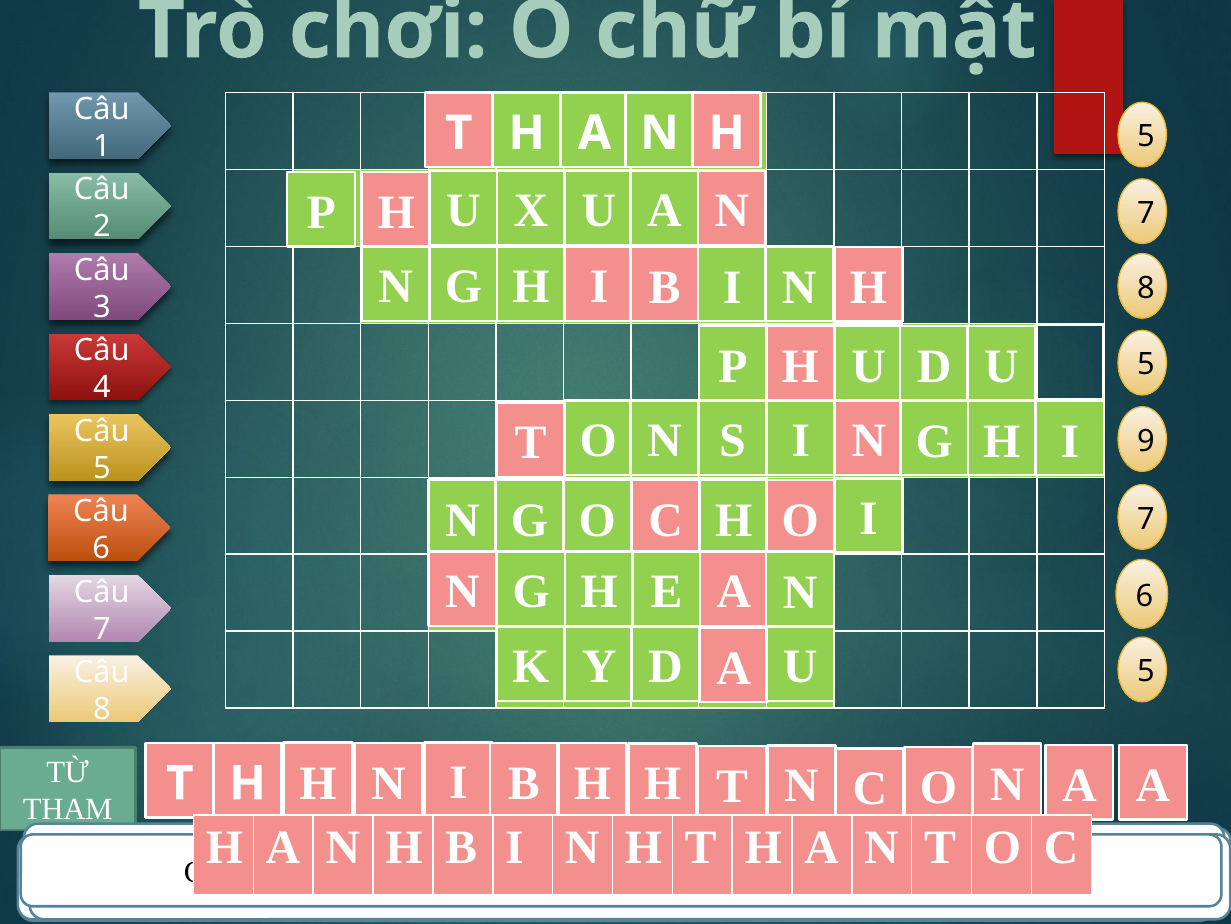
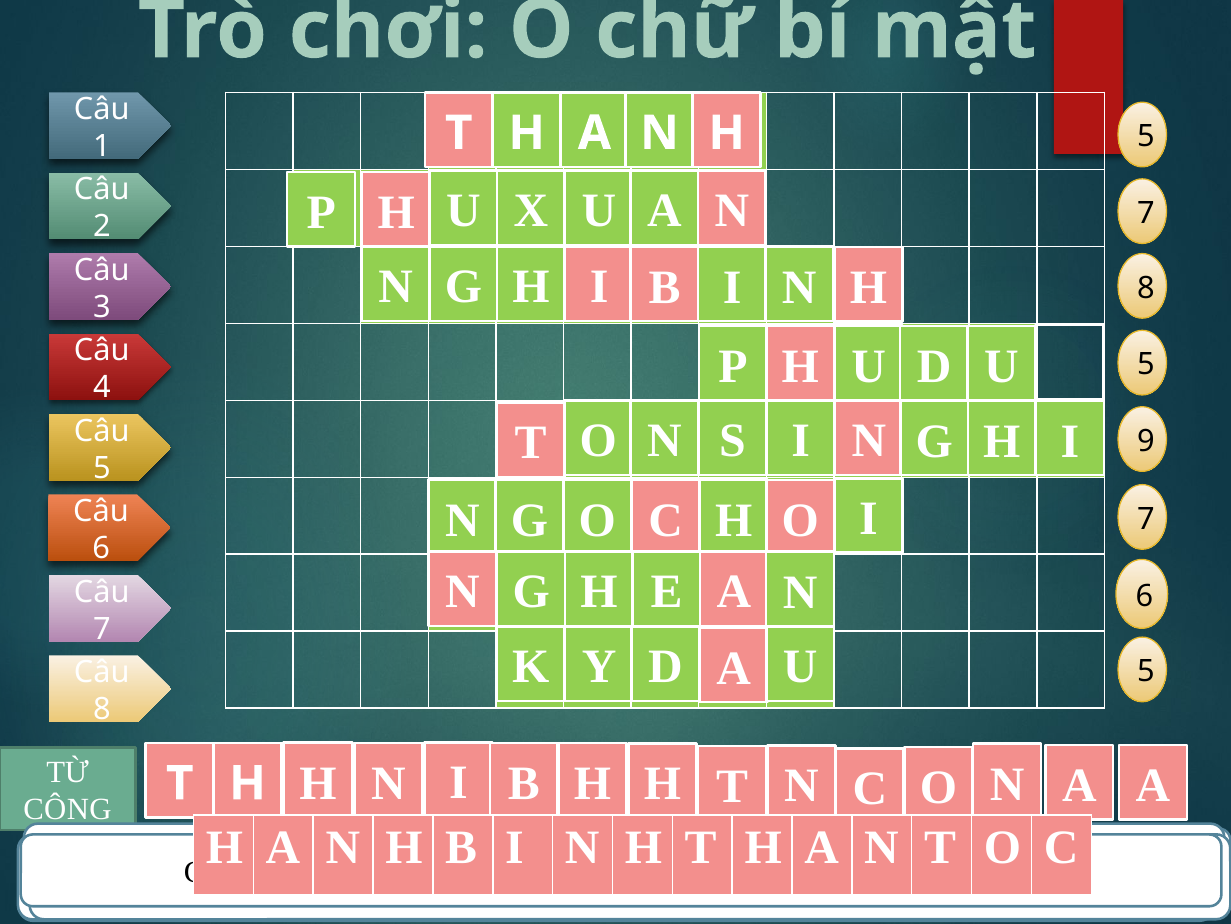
THAM: THAM -> CÔNG (67, 809)
